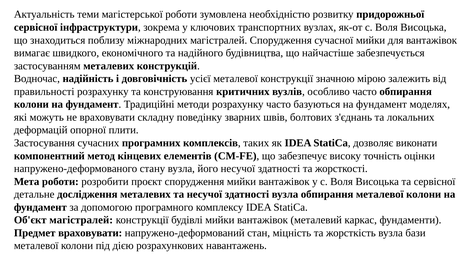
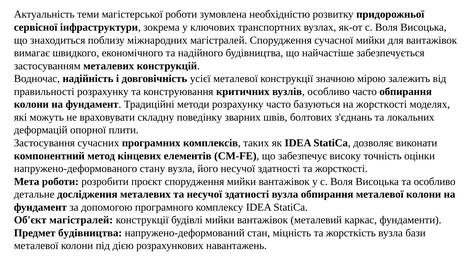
базуються на фундамент: фундамент -> жорсткості (381, 105)
та сервісної: сервісної -> особливо (435, 182)
Предмет враховувати: враховувати -> будівництва (90, 233)
